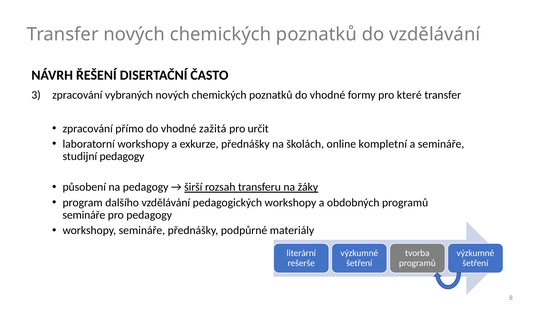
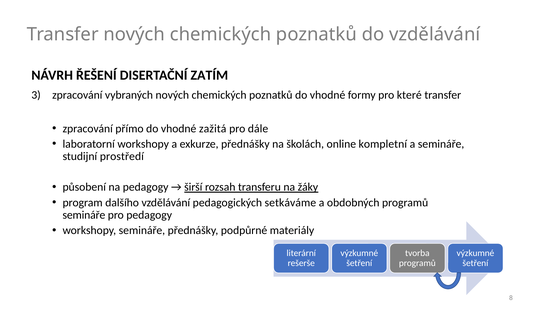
ČASTO: ČASTO -> ZATÍM (209, 75)
určit: určit -> dále (258, 129)
studijní pedagogy: pedagogy -> prostředí (122, 157)
pedagogických workshopy: workshopy -> setkáváme (290, 203)
